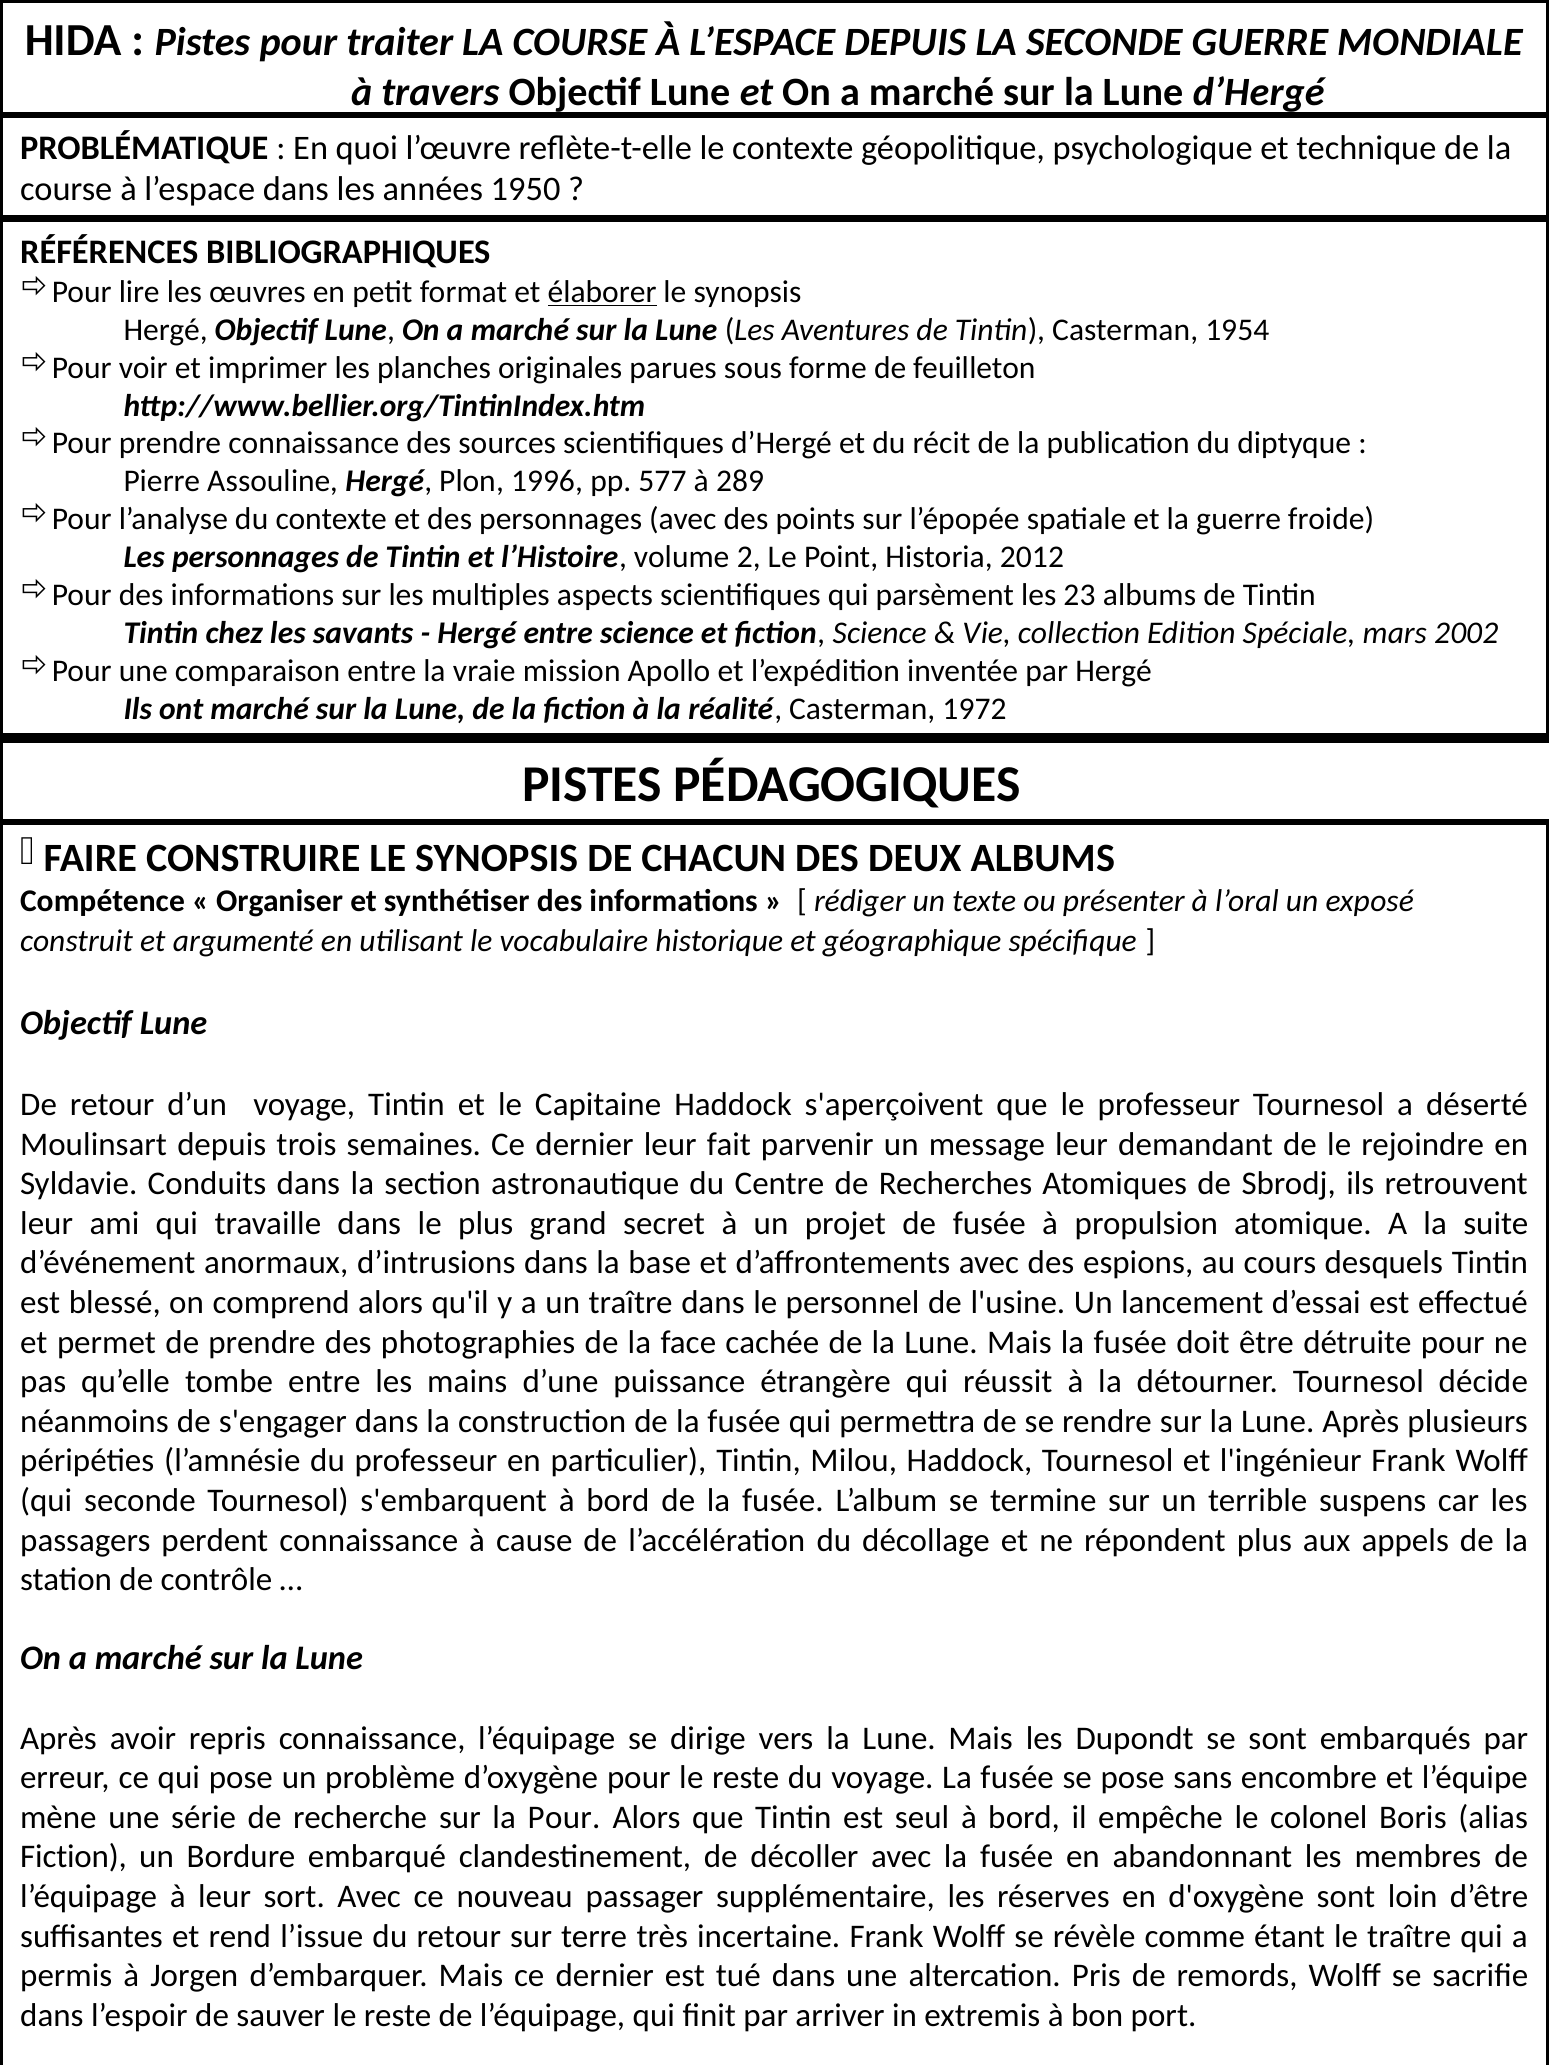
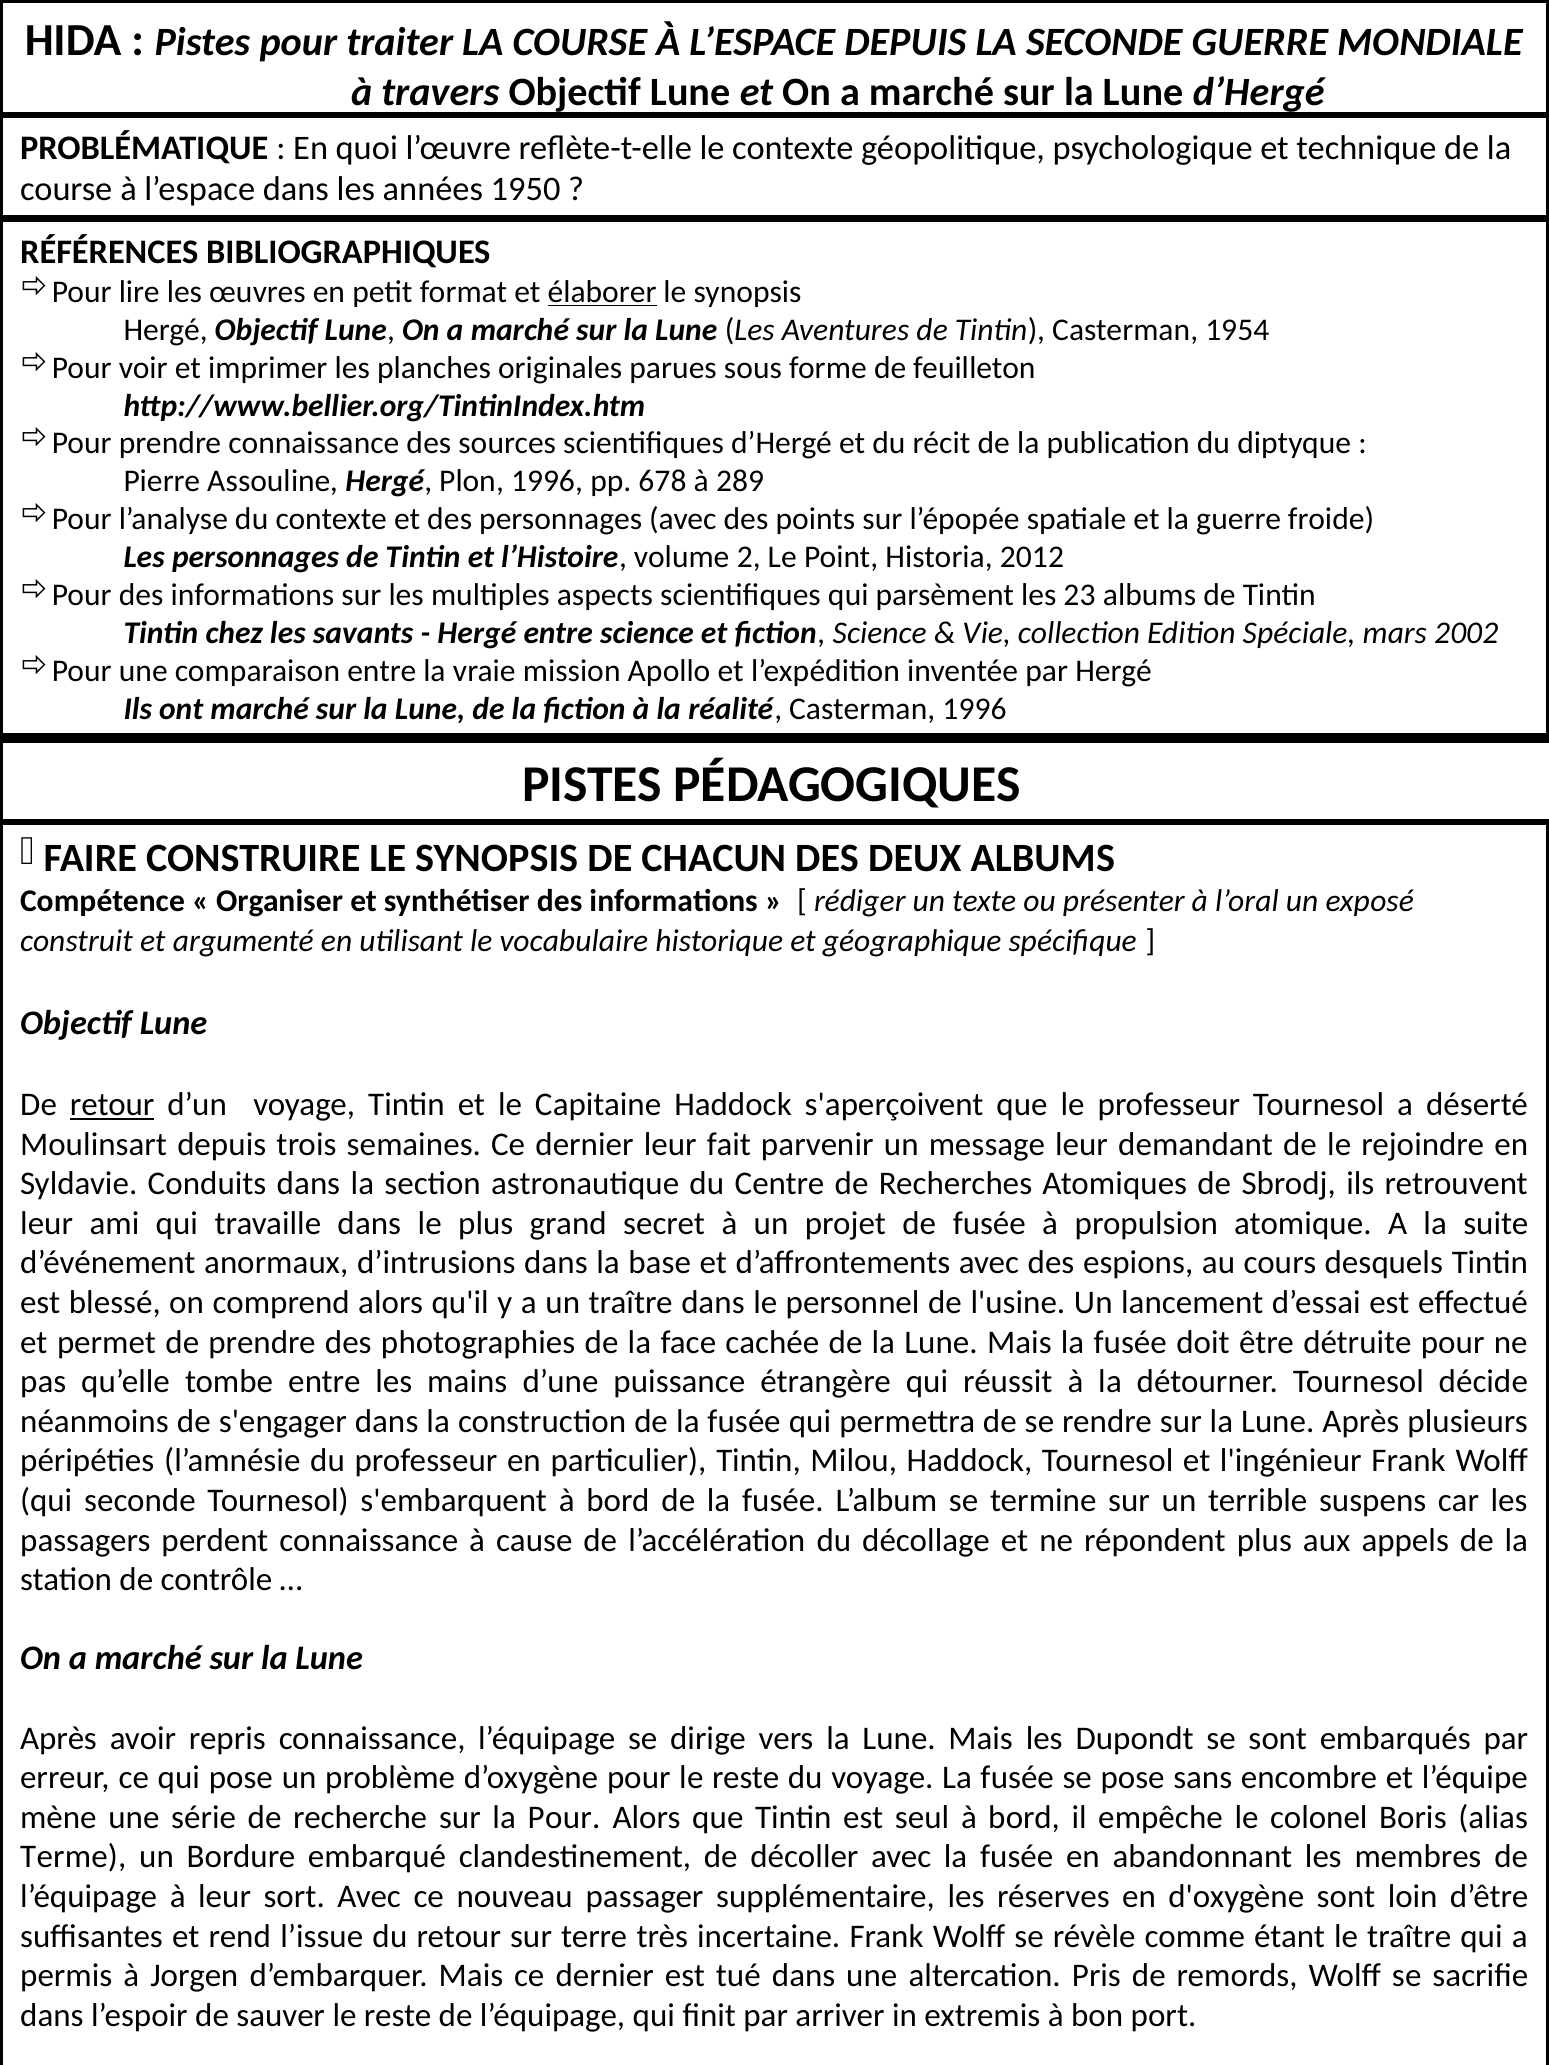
577: 577 -> 678 (662, 481)
Casterman 1972: 1972 -> 1996 (975, 709)
retour underline: none -> present (112, 1105)
Fiction: Fiction -> Terme (73, 1857)
